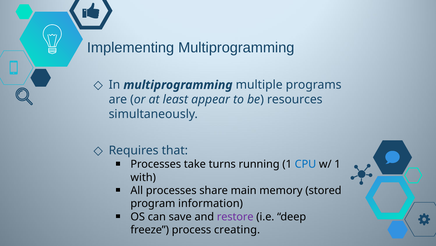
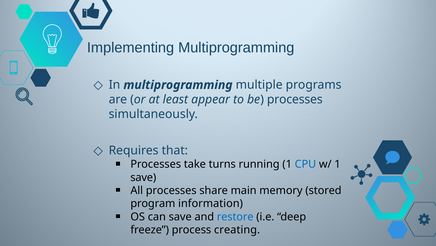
be resources: resources -> processes (295, 99)
with: with -> save (143, 177)
restore colour: purple -> blue (235, 216)
